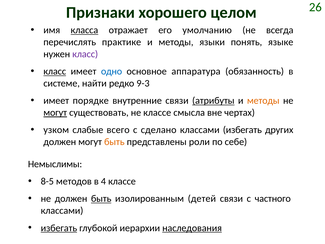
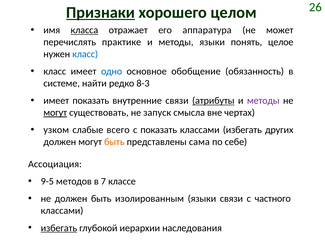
Признаки underline: none -> present (101, 13)
умолчанию: умолчанию -> аппаратура (207, 30)
всегда: всегда -> может (280, 30)
языке: языке -> целое (281, 42)
класс colour: purple -> blue (85, 54)
класс underline: present -> none (55, 71)
аппаратура: аппаратура -> обобщение (196, 71)
9-3: 9-3 -> 8-3 (143, 83)
имеет порядке: порядке -> показать (91, 101)
методы colour: orange -> purple (263, 101)
не классе: классе -> запуск (157, 112)
с сделано: сделано -> показать (159, 130)
роли: роли -> сама (199, 142)
Немыслимы: Немыслимы -> Ассоциация (55, 164)
8-5: 8-5 -> 9-5 (47, 181)
4: 4 -> 7 (103, 181)
быть underline: present -> none (101, 199)
изолированным детей: детей -> языки (202, 199)
наследования underline: present -> none (192, 228)
